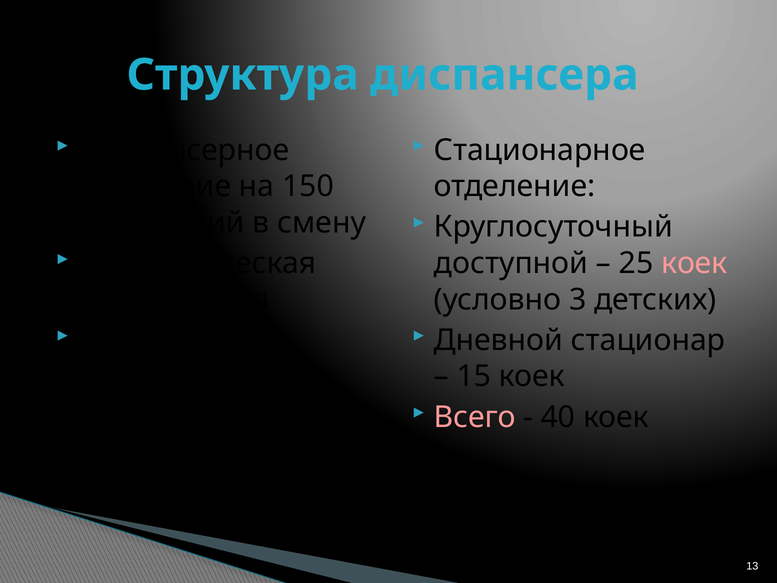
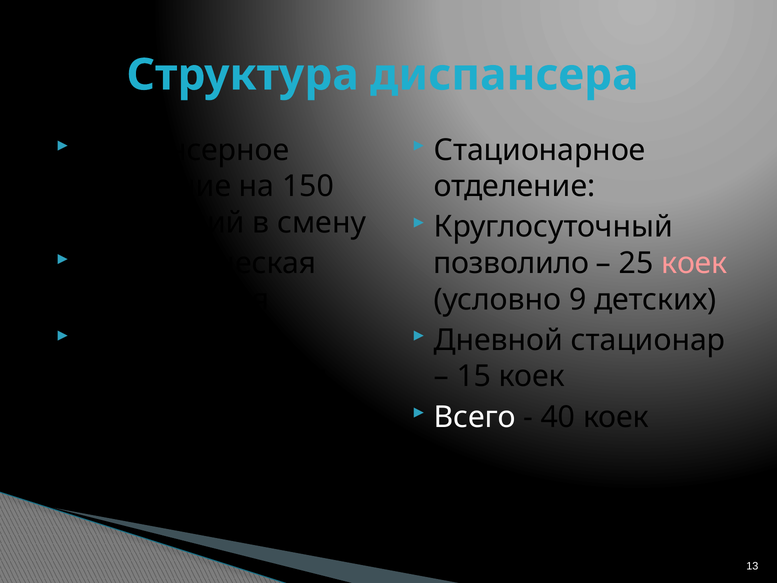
доступной: доступной -> позволило (511, 263)
3: 3 -> 9 (578, 299)
Всего colour: pink -> white (475, 417)
